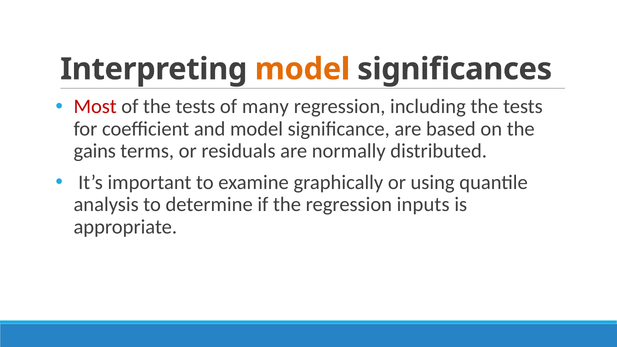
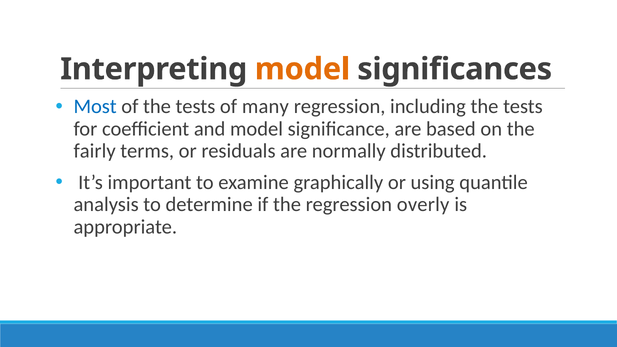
Most colour: red -> blue (95, 107)
gains: gains -> fairly (95, 151)
inputs: inputs -> overly (423, 205)
